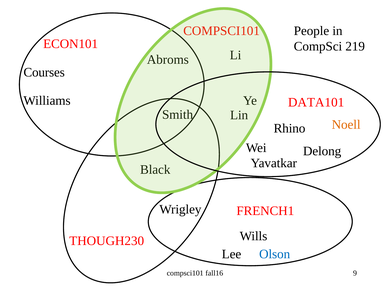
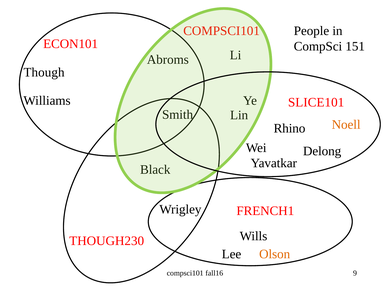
219: 219 -> 151 (355, 46)
Courses: Courses -> Though (44, 72)
DATA101: DATA101 -> SLICE101 (316, 103)
Olson colour: blue -> orange (275, 255)
